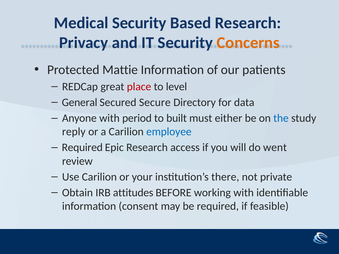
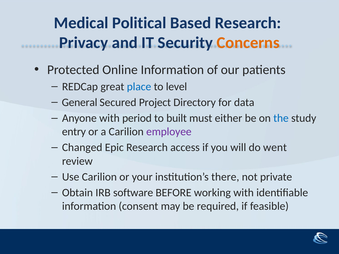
Medical Security: Security -> Political (139, 23)
Mattie: Mattie -> Online (120, 70)
place colour: red -> blue (139, 87)
Secure: Secure -> Project (155, 102)
reply: reply -> entry (74, 132)
employee colour: blue -> purple (169, 132)
Required: Required -> Changed (82, 148)
attitudes: attitudes -> software (133, 193)
